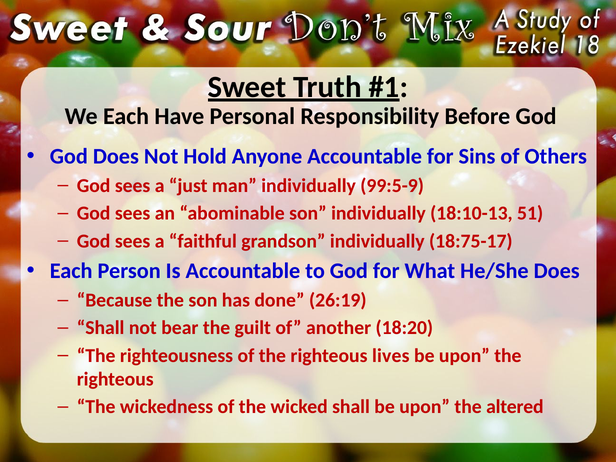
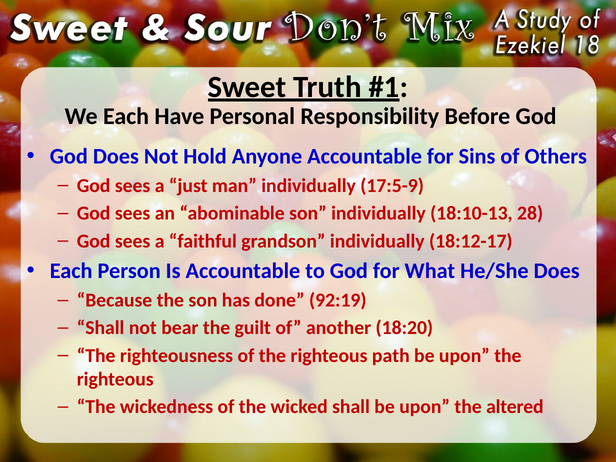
99:5-9: 99:5-9 -> 17:5-9 (392, 186)
51: 51 -> 28 (530, 213)
18:75-17: 18:75-17 -> 18:12-17 (471, 241)
26:19: 26:19 -> 92:19 (338, 300)
lives: lives -> path (391, 356)
